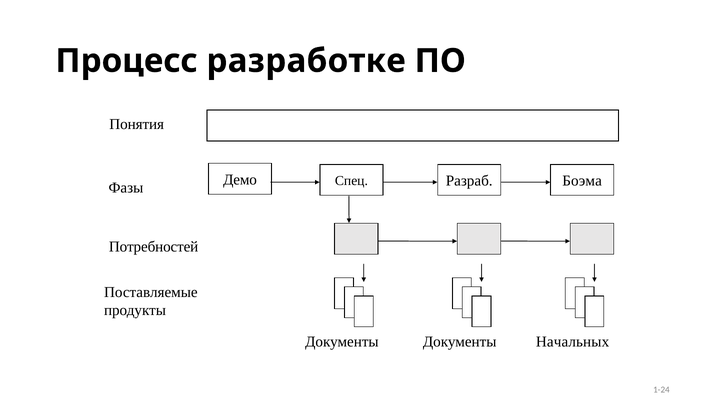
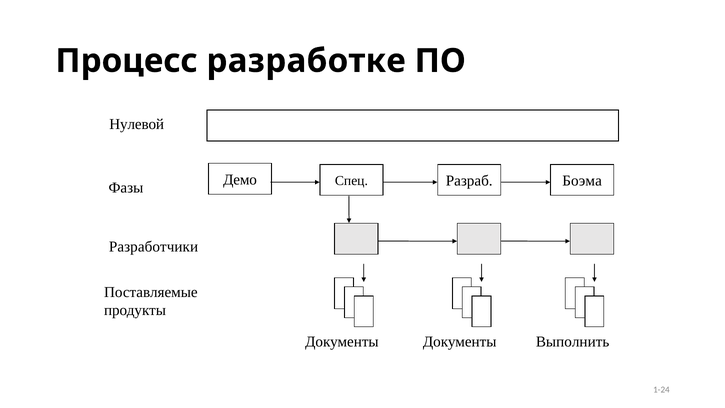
Понятия: Понятия -> Нулевой (137, 124)
Потребностей: Потребностей -> Разработчики (154, 247)
Начальных: Начальных -> Выполнить (573, 342)
